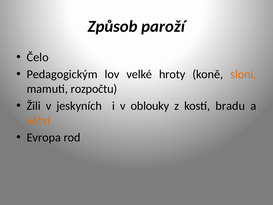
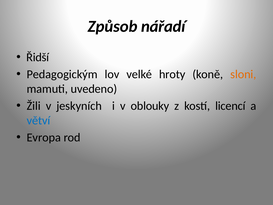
paroží: paroží -> nářadí (163, 26)
Čelo: Čelo -> Řidší (38, 57)
rozpočtu: rozpočtu -> uvedeno (94, 89)
bradu: bradu -> licencí (230, 106)
větví colour: orange -> blue (38, 120)
